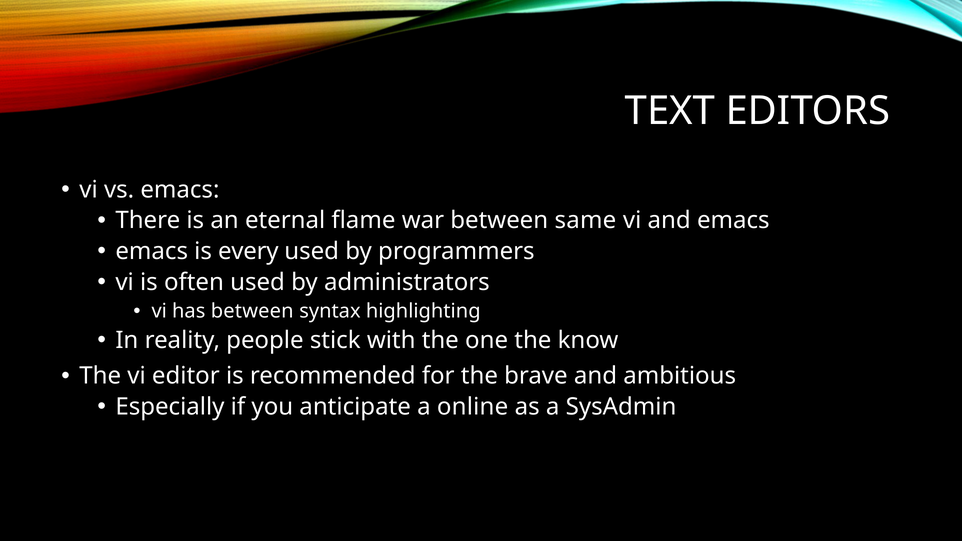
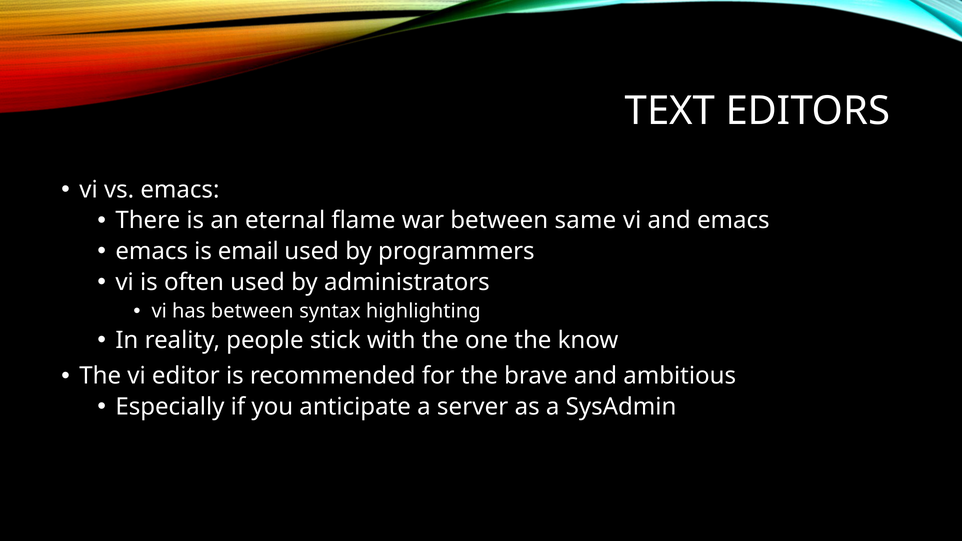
every: every -> email (248, 252)
online: online -> server (473, 407)
